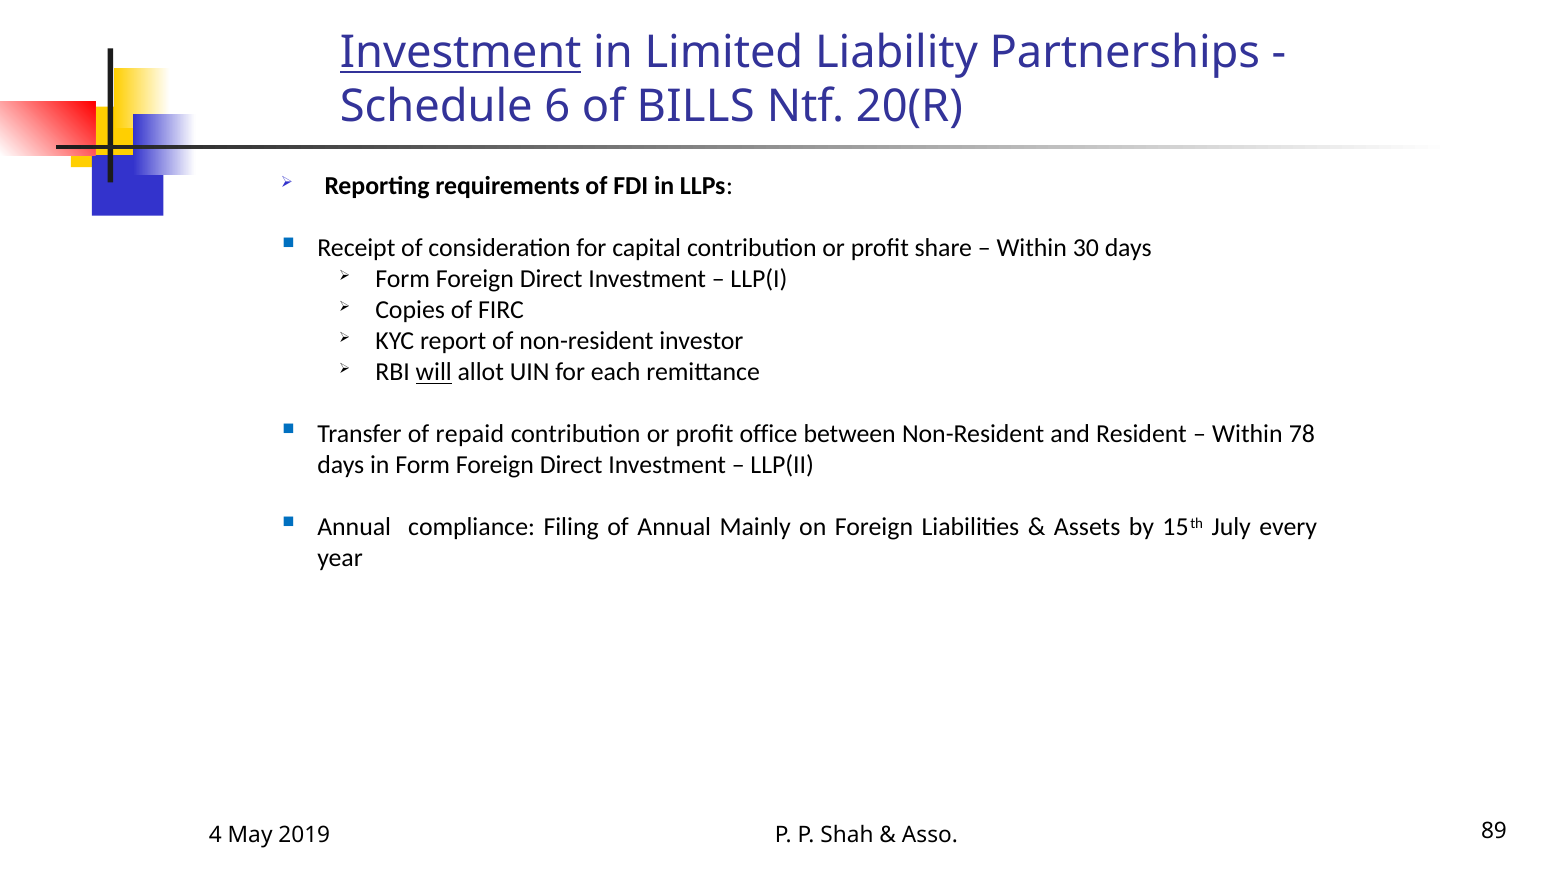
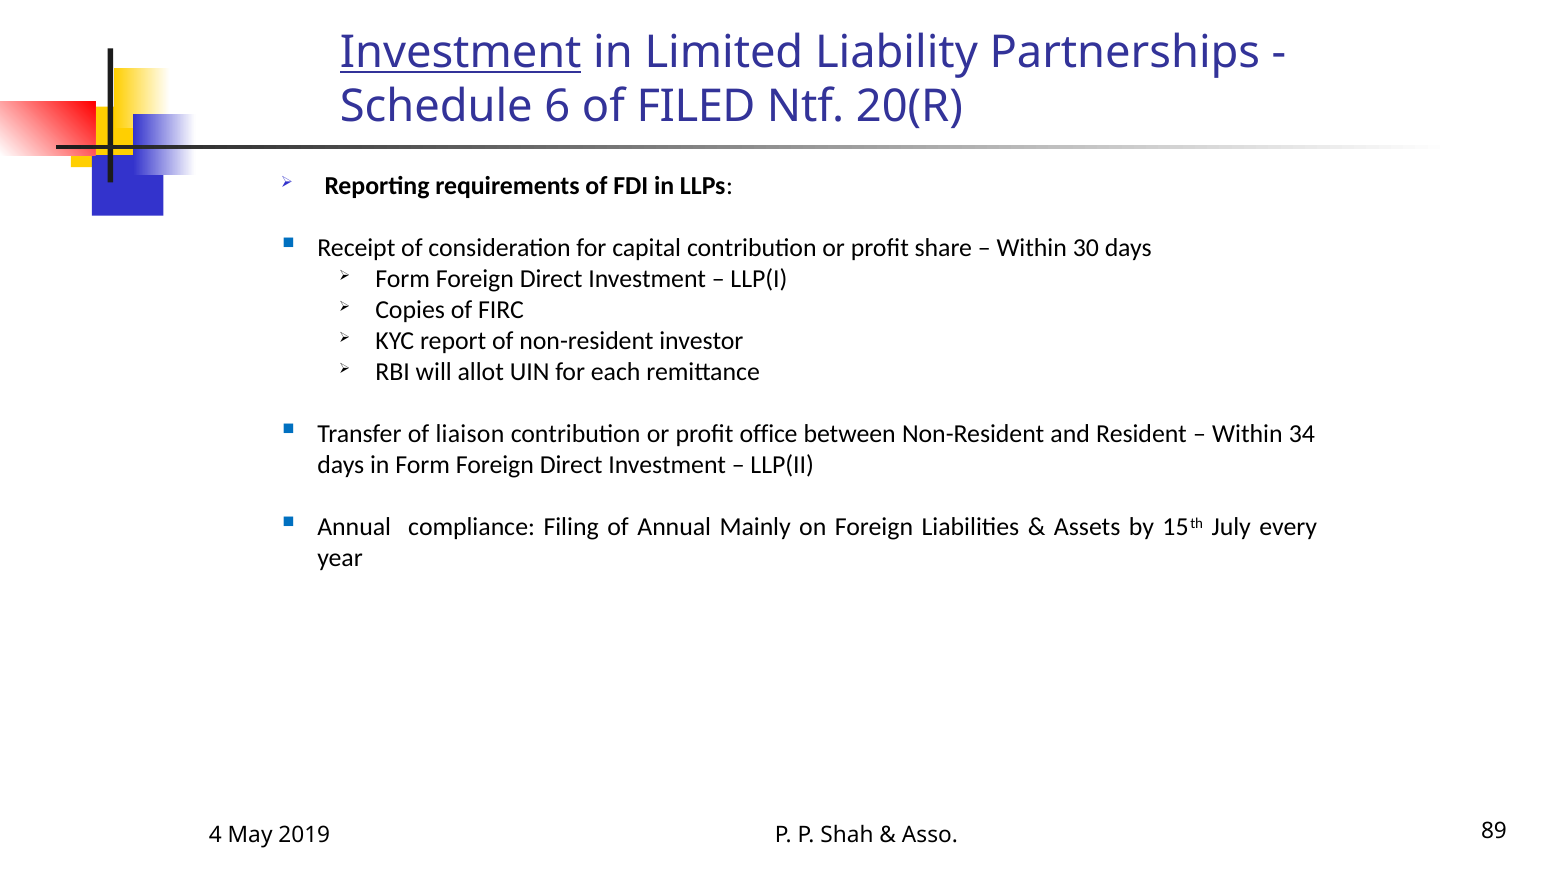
BILLS: BILLS -> FILED (696, 107)
will underline: present -> none (434, 372)
repaid: repaid -> liaison (470, 434)
78: 78 -> 34 (1302, 434)
